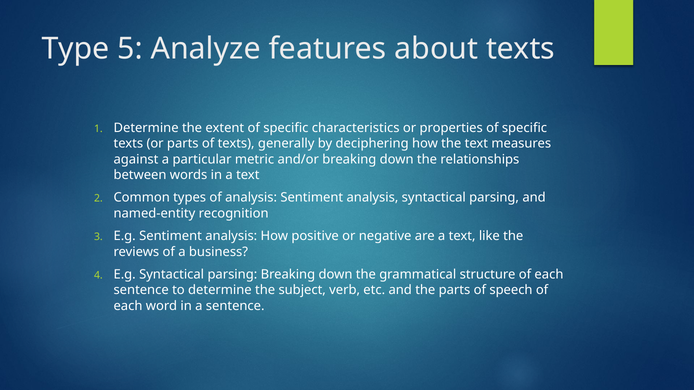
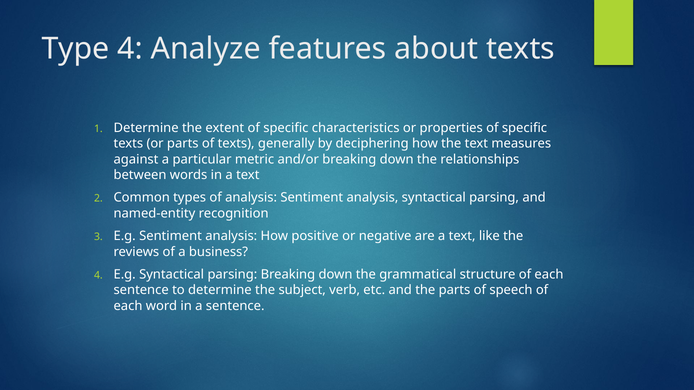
Type 5: 5 -> 4 (130, 49)
